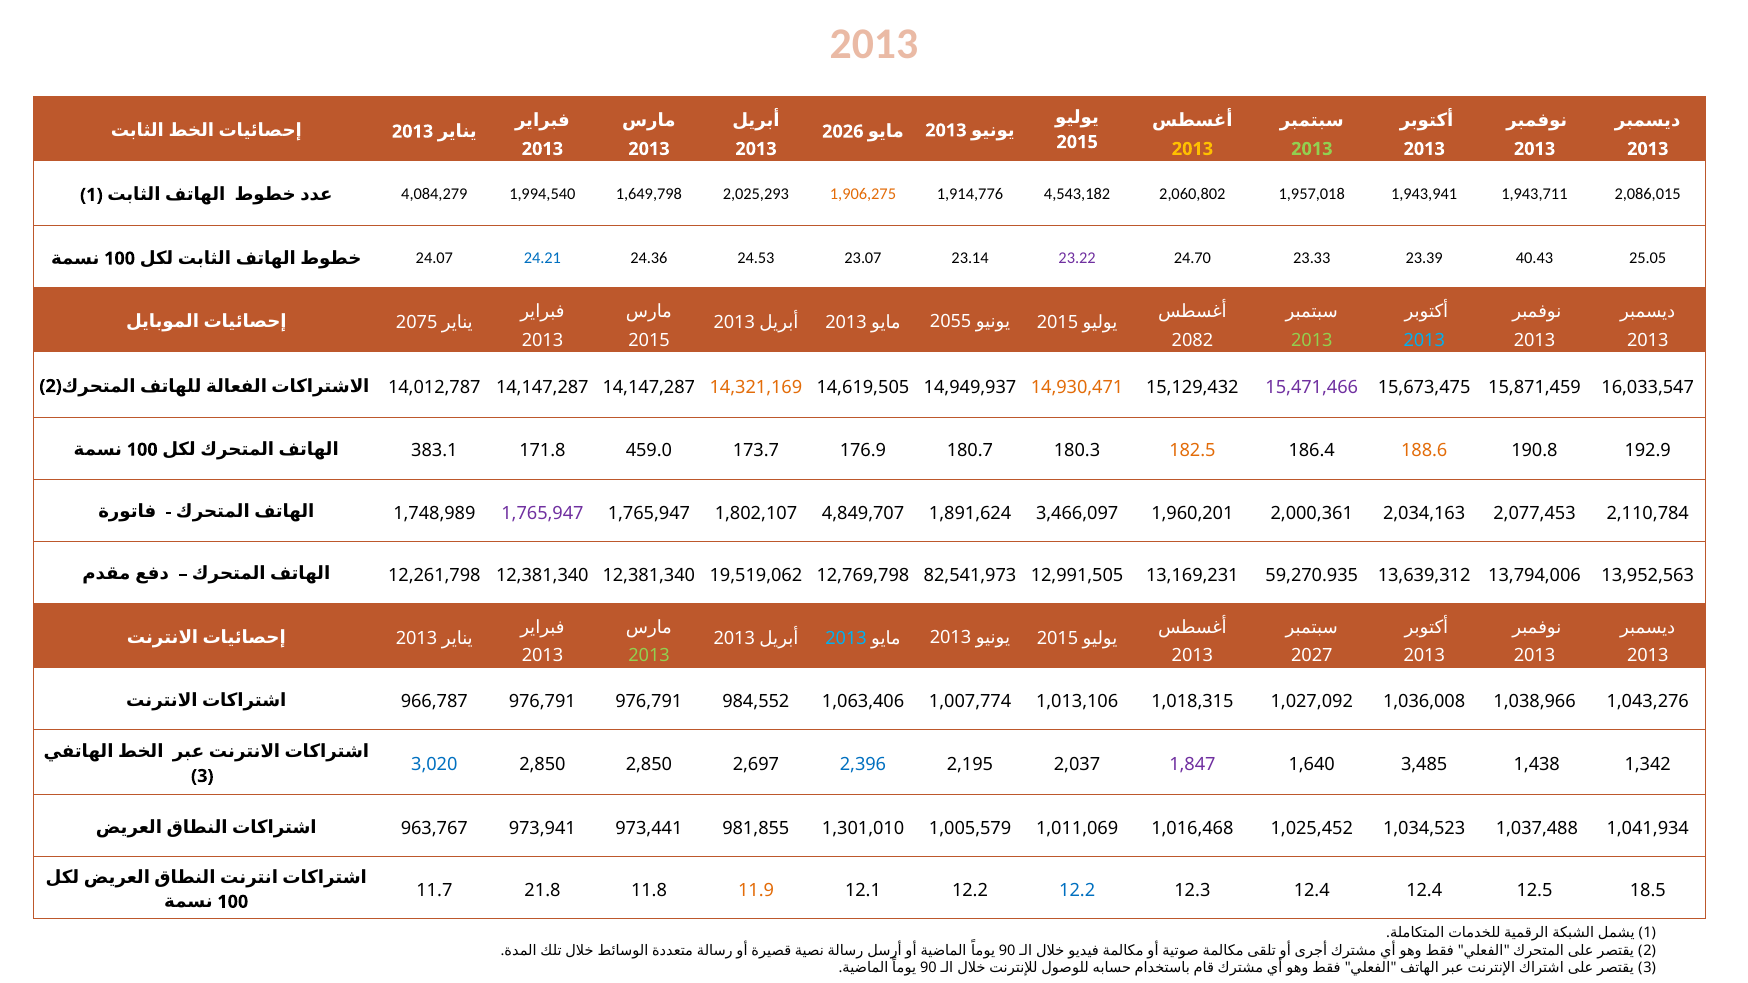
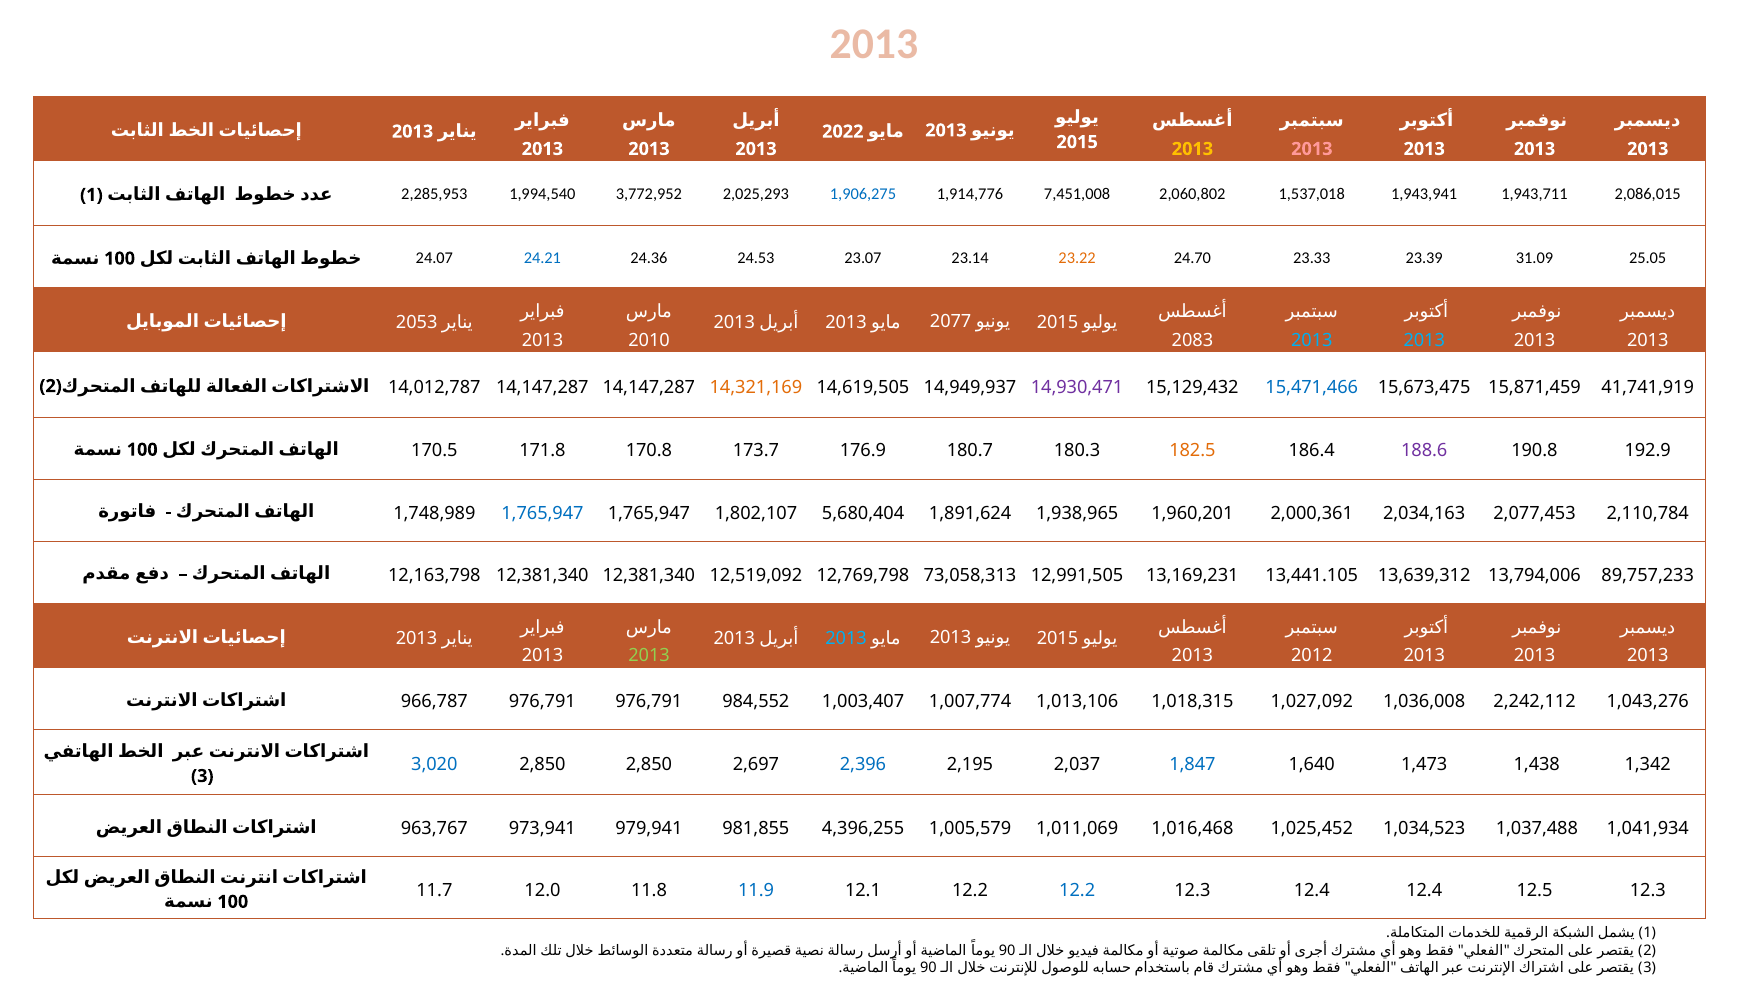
2026: 2026 -> 2022 (843, 132)
2013 colour: light green -> pink (1312, 149)
4,084,279: 4,084,279 -> 2,285,953 (434, 194)
1,649,798: 1,649,798 -> 3,772,952 (649, 194)
1,906,275 colour: orange -> blue (863, 194)
4,543,182: 4,543,182 -> 7,451,008 (1077, 194)
1,957,018: 1,957,018 -> 1,537,018 (1312, 194)
23.22 colour: purple -> orange (1077, 258)
40.43: 40.43 -> 31.09 (1535, 258)
2055: 2055 -> 2077 (951, 322)
2075: 2075 -> 2053 (417, 323)
2015: 2015 -> 2010 (649, 340)
2082: 2082 -> 2083 (1192, 340)
2013 colour: light green -> light blue (1312, 340)
14,930,471 colour: orange -> purple (1077, 387)
15,471,466 colour: purple -> blue (1312, 387)
16,033,547: 16,033,547 -> 41,741,919 (1648, 387)
383.1: 383.1 -> 170.5 (434, 451)
459.0: 459.0 -> 170.8 (649, 451)
188.6 colour: orange -> purple (1424, 451)
1,765,947 colour: purple -> blue (542, 513)
4,849,707: 4,849,707 -> 5,680,404 (863, 513)
3,466,097: 3,466,097 -> 1,938,965 (1077, 513)
12,261,798: 12,261,798 -> 12,163,798 (434, 575)
19,519,062: 19,519,062 -> 12,519,092 (756, 575)
82,541,973: 82,541,973 -> 73,058,313 (970, 575)
59,270.935: 59,270.935 -> 13,441.105 (1312, 575)
13,952,563: 13,952,563 -> 89,757,233 (1648, 575)
2027: 2027 -> 2012 (1312, 656)
1,063,406: 1,063,406 -> 1,003,407 (863, 701)
1,038,966: 1,038,966 -> 2,242,112 (1535, 701)
1,847 colour: purple -> blue (1192, 765)
3,485: 3,485 -> 1,473 (1424, 765)
973,441: 973,441 -> 979,941 (649, 829)
1,301,010: 1,301,010 -> 4,396,255 (863, 829)
21.8: 21.8 -> 12.0 (543, 891)
11.9 colour: orange -> blue (756, 891)
12.5 18.5: 18.5 -> 12.3 (1648, 891)
